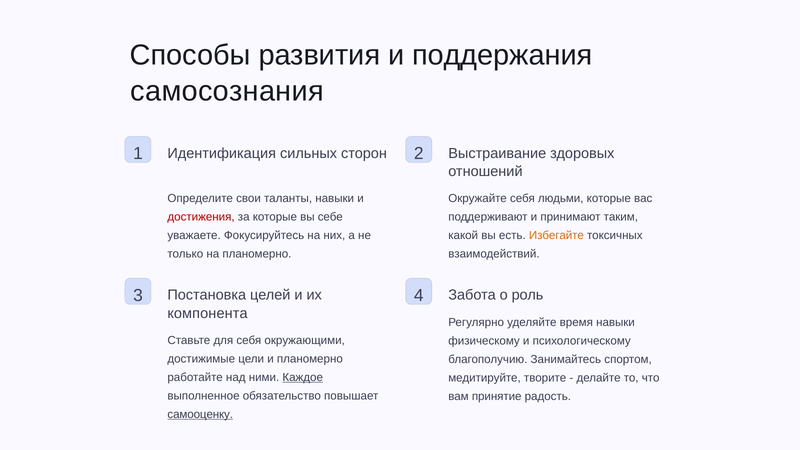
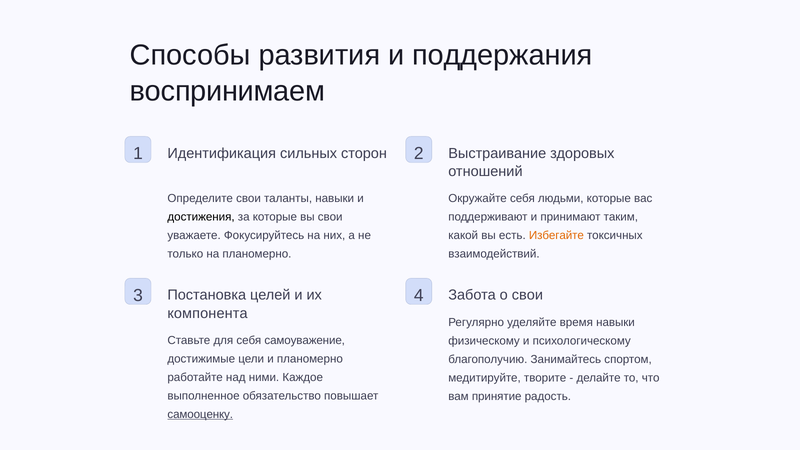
самосознания: самосознания -> воспринимаем (227, 91)
достижения colour: red -> black (201, 217)
вы себе: себе -> свои (330, 217)
о роль: роль -> свои (527, 295)
окружающими: окружающими -> самоуважение (305, 340)
Каждое underline: present -> none (303, 377)
